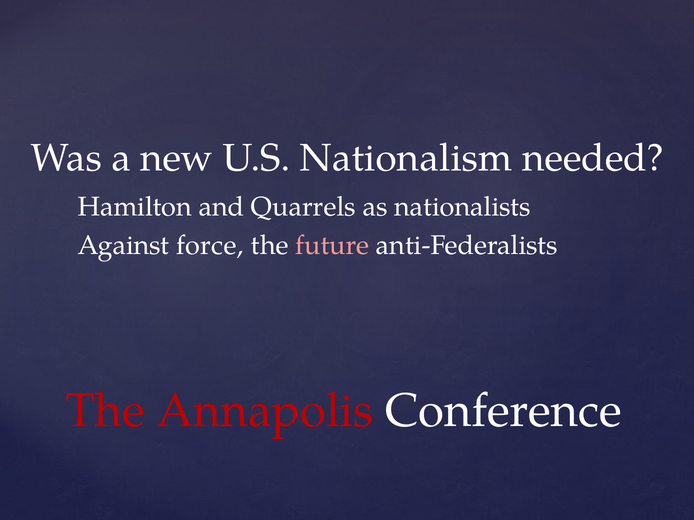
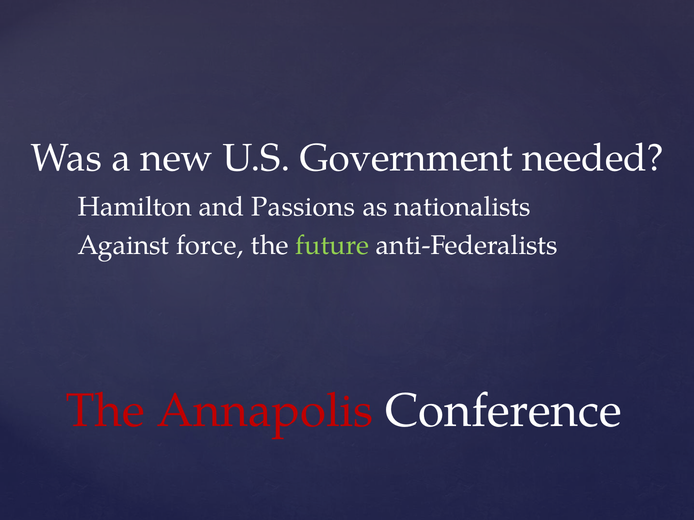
Nationalism: Nationalism -> Government (406, 158)
Quarrels: Quarrels -> Passions (303, 207)
future colour: pink -> light green (332, 245)
